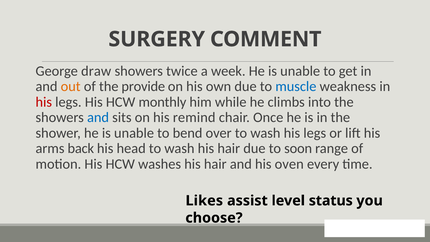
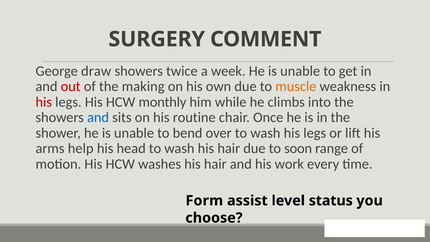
out colour: orange -> red (71, 86)
provide: provide -> making (143, 86)
muscle colour: blue -> orange (296, 86)
remind: remind -> routine (194, 117)
back: back -> help (81, 148)
oven: oven -> work (289, 164)
Likes: Likes -> Form (204, 201)
